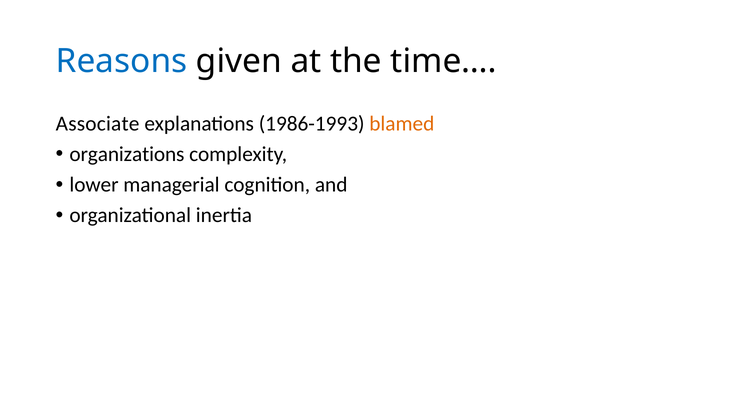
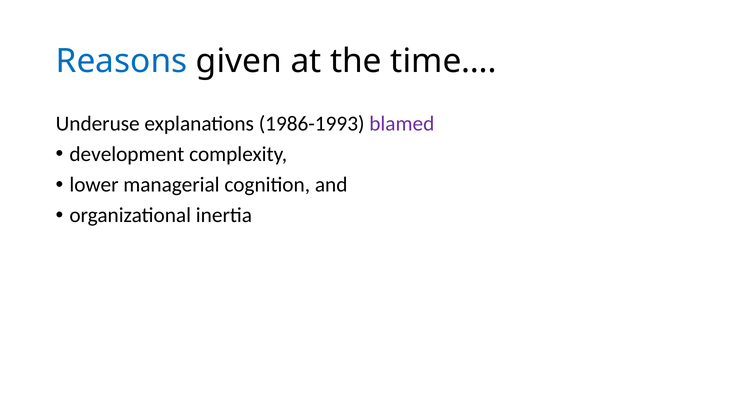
Associate: Associate -> Underuse (98, 124)
blamed colour: orange -> purple (402, 124)
organizations: organizations -> development (127, 154)
